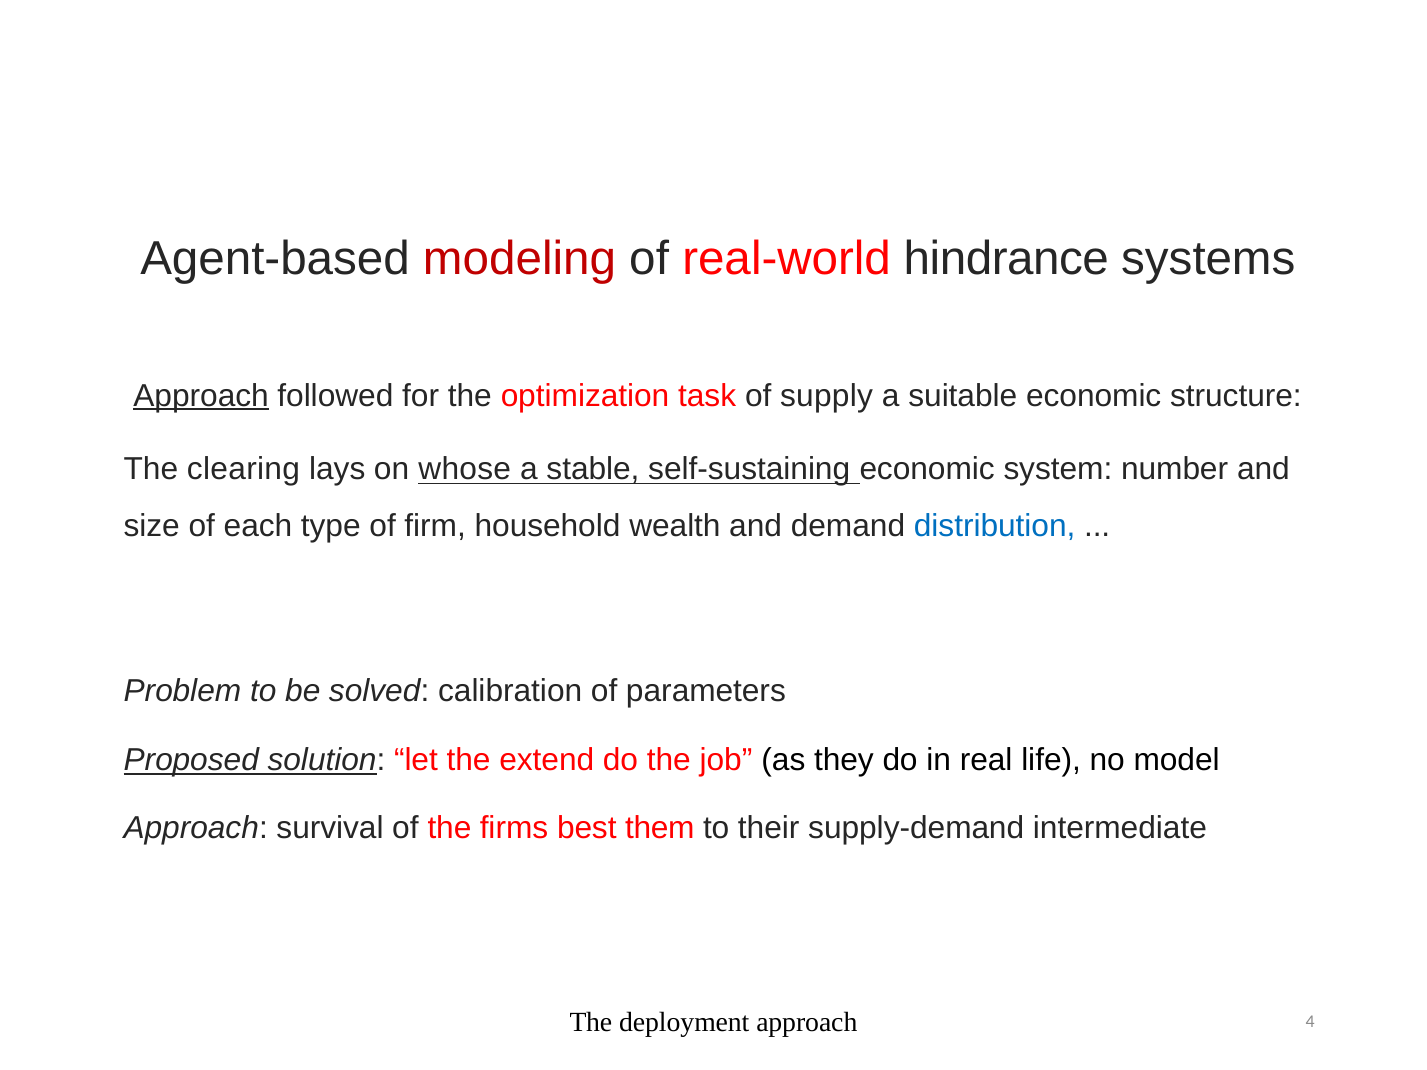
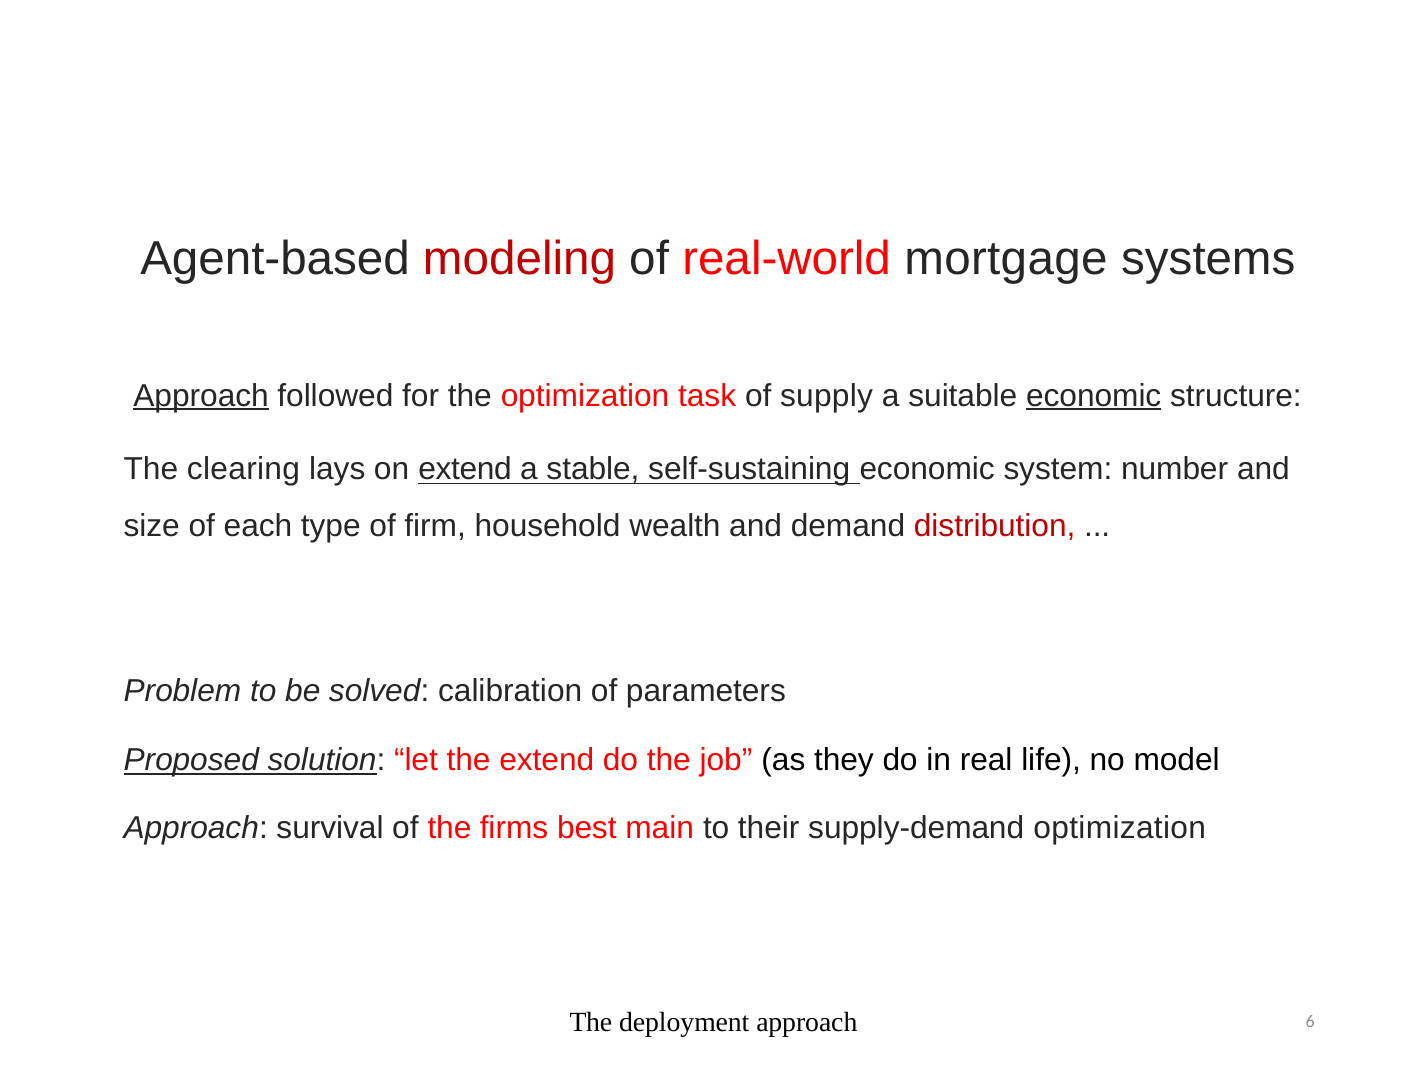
hindrance: hindrance -> mortgage (1006, 259)
economic underline: none -> present (1094, 396)
on whose: whose -> extend (465, 469)
distribution colour: blue -> red (995, 526)
them: them -> main (660, 829)
supply-demand intermediate: intermediate -> optimization (1120, 829)
4: 4 -> 6 (1310, 1022)
